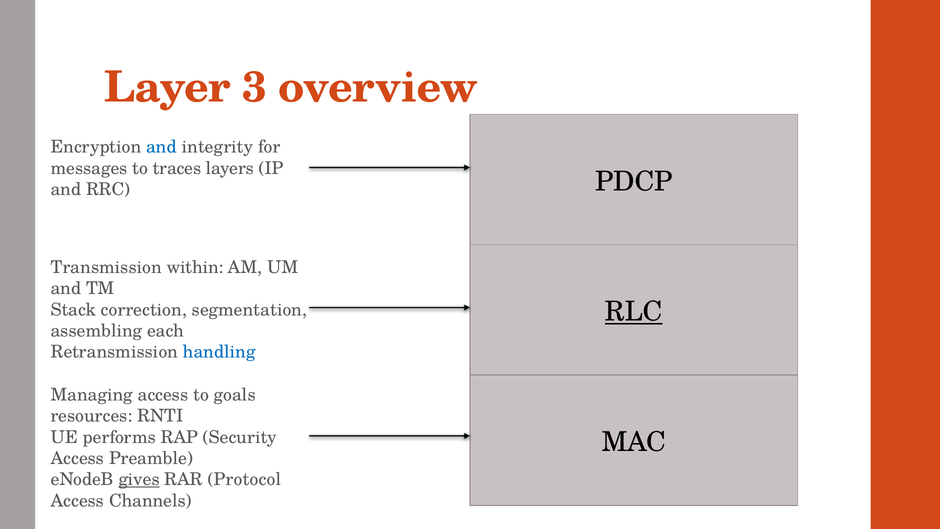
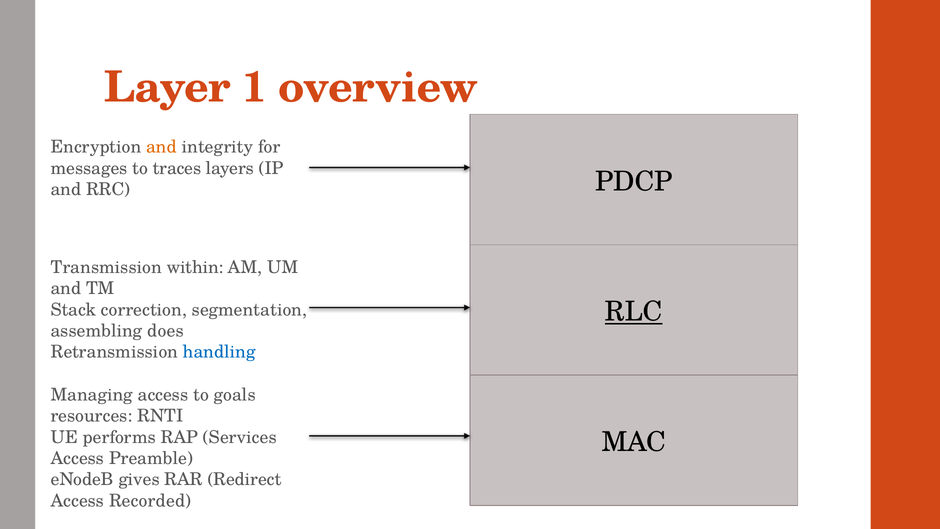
3: 3 -> 1 (255, 87)
and colour: blue -> orange (162, 147)
each: each -> does (166, 331)
Security: Security -> Services (240, 437)
gives underline: present -> none (139, 479)
Protocol: Protocol -> Redirect (245, 479)
Channels: Channels -> Recorded (150, 500)
